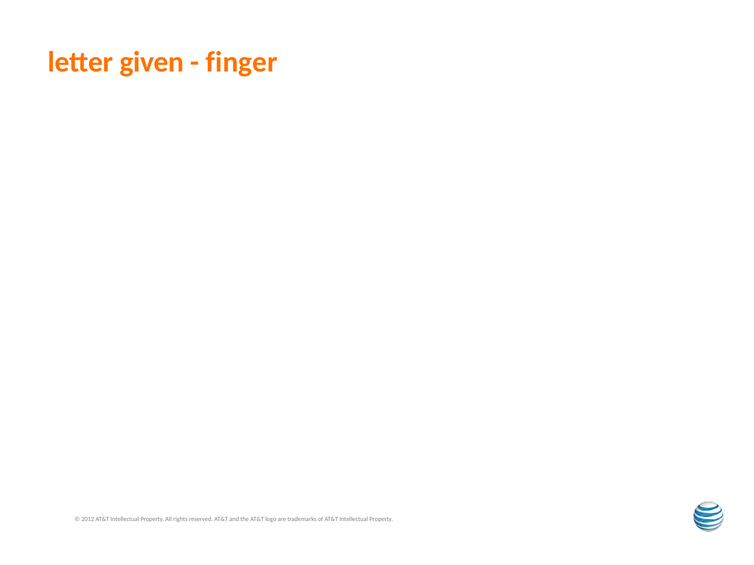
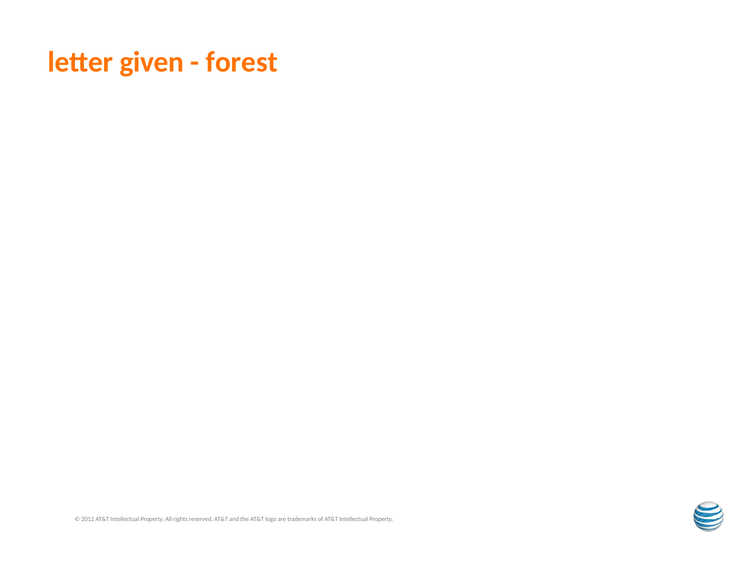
finger: finger -> forest (242, 62)
